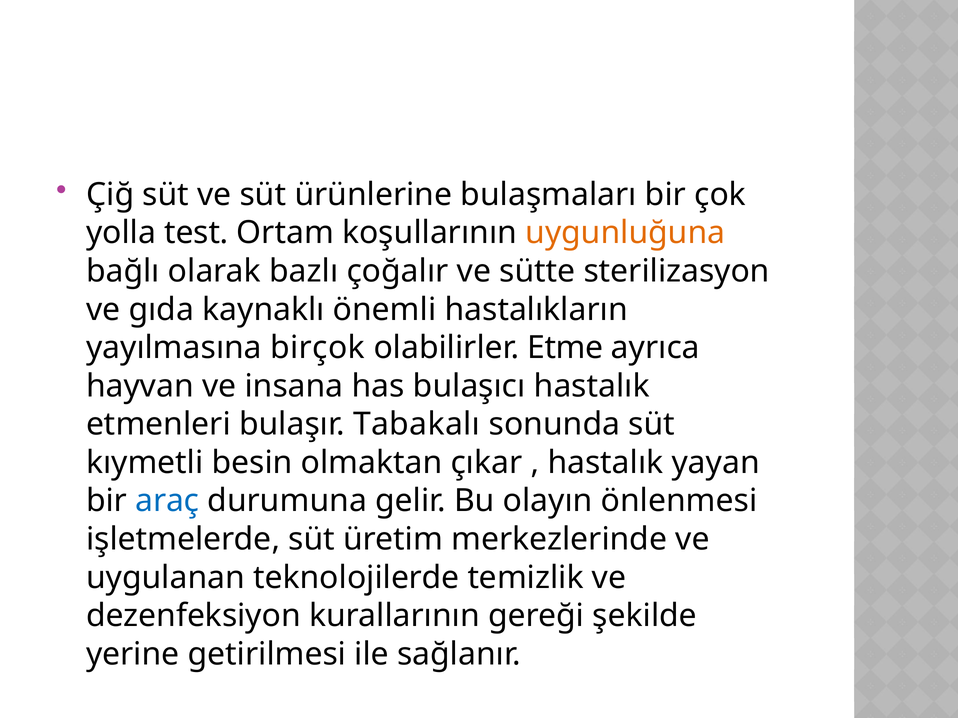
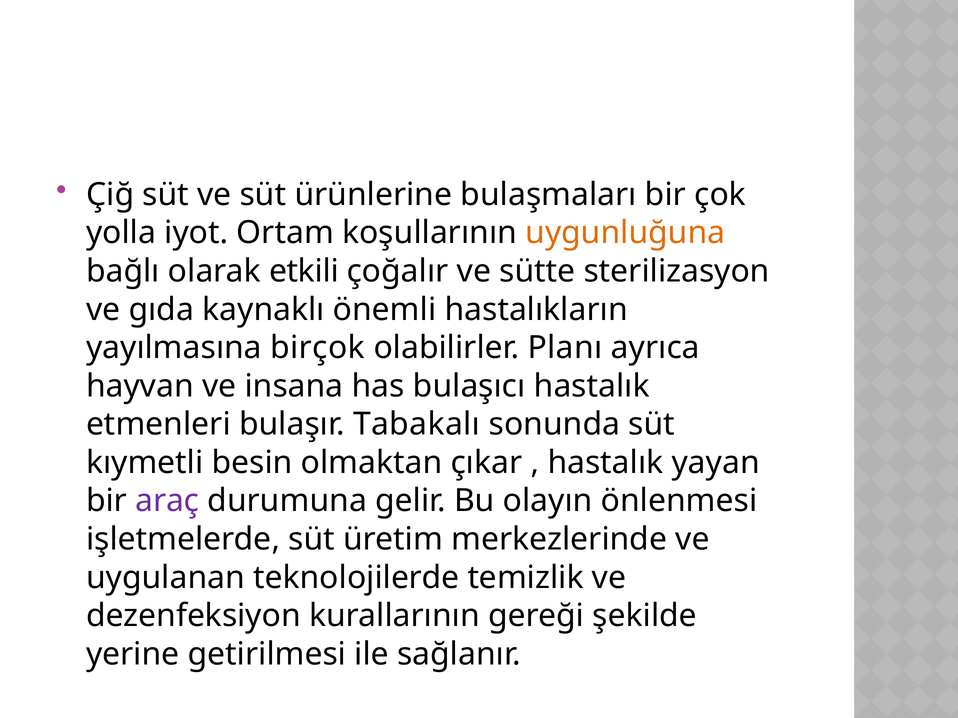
test: test -> iyot (196, 233)
bazlı: bazlı -> etkili (304, 271)
Etme: Etme -> Planı (565, 348)
araç colour: blue -> purple (167, 501)
